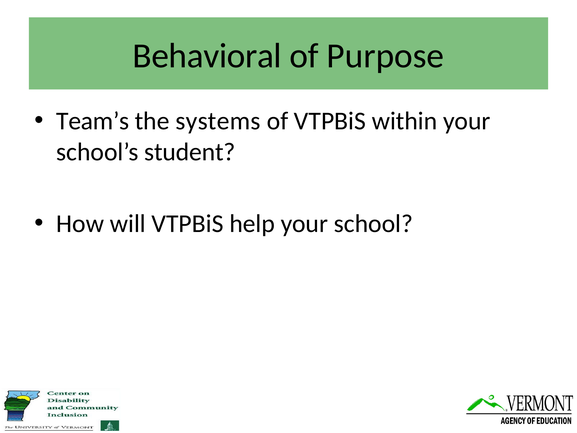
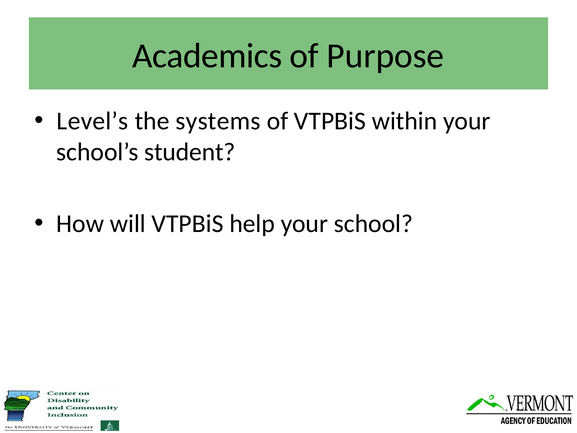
Behavioral: Behavioral -> Academics (207, 56)
Team’s: Team’s -> Level’s (92, 121)
